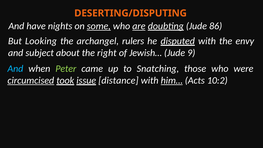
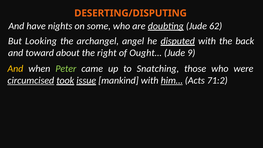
some underline: present -> none (99, 26)
are underline: present -> none (139, 26)
86: 86 -> 62 (216, 26)
rulers: rulers -> angel (133, 41)
envy: envy -> back (245, 41)
subject: subject -> toward (40, 53)
Jewish…: Jewish… -> Ought… (145, 53)
And colour: light blue -> yellow (15, 69)
distance: distance -> mankind (118, 80)
10:2: 10:2 -> 71:2 (217, 80)
